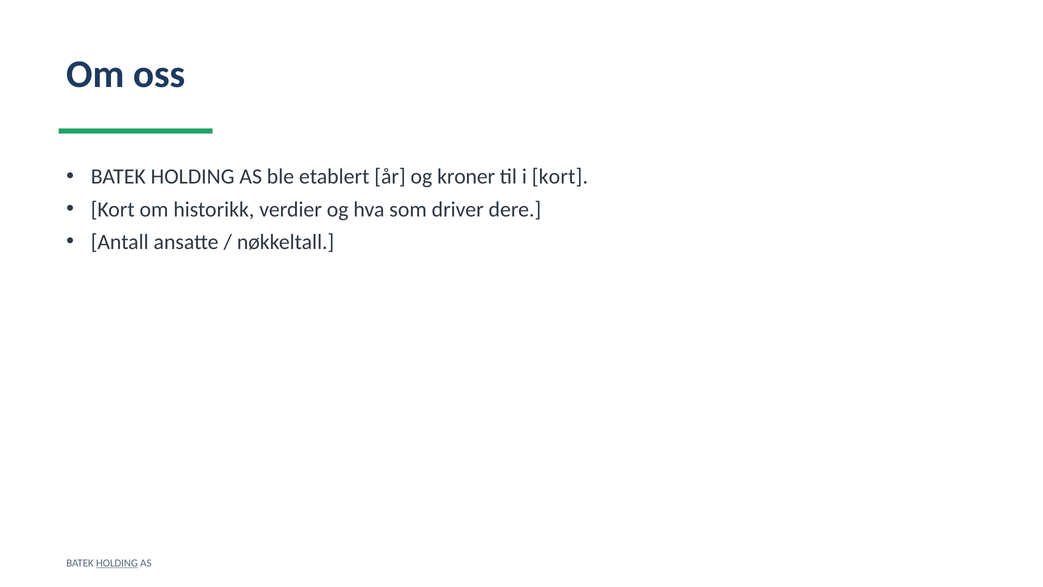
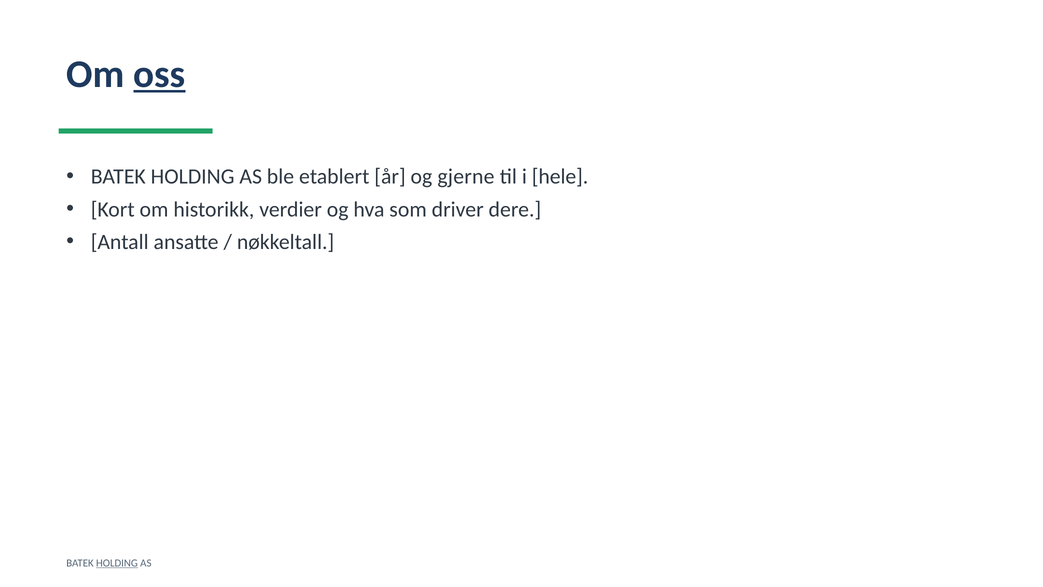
oss underline: none -> present (159, 74)
kroner: kroner -> gjerne (466, 177)
i kort: kort -> hele (560, 177)
